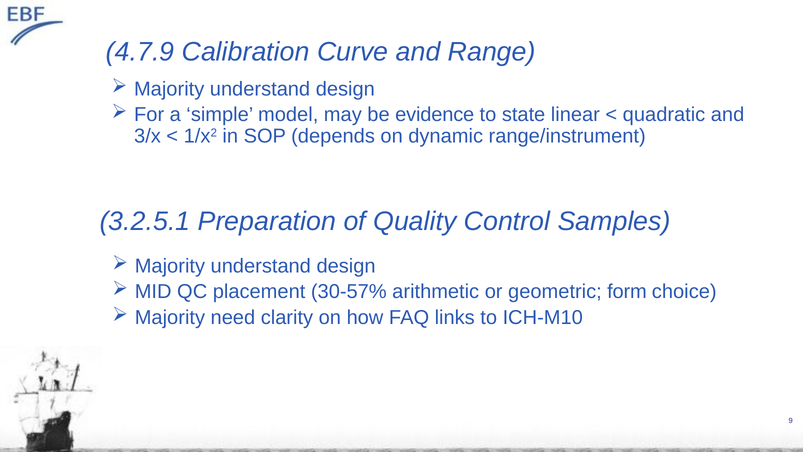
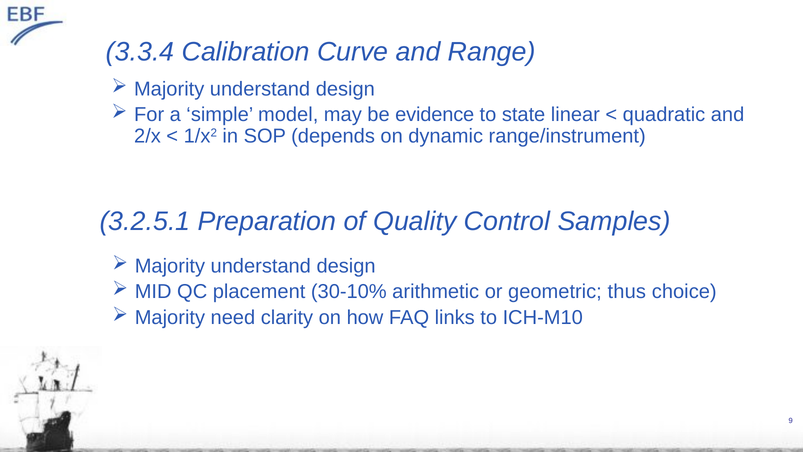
4.7.9: 4.7.9 -> 3.3.4 (140, 52)
3/x: 3/x -> 2/x (147, 136)
30-57%: 30-57% -> 30-10% (349, 292)
form: form -> thus (627, 292)
